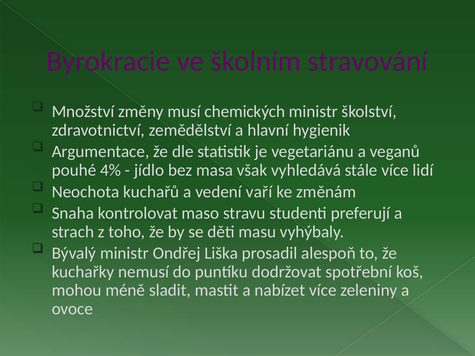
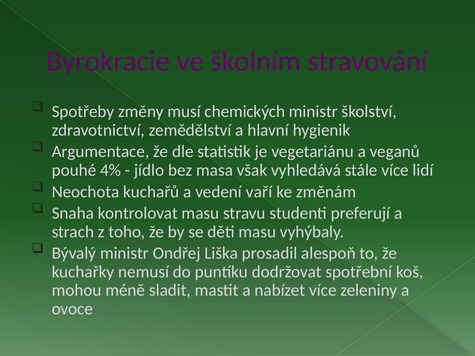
Množství: Množství -> Spotřeby (83, 112)
kontrolovat maso: maso -> masu (200, 213)
